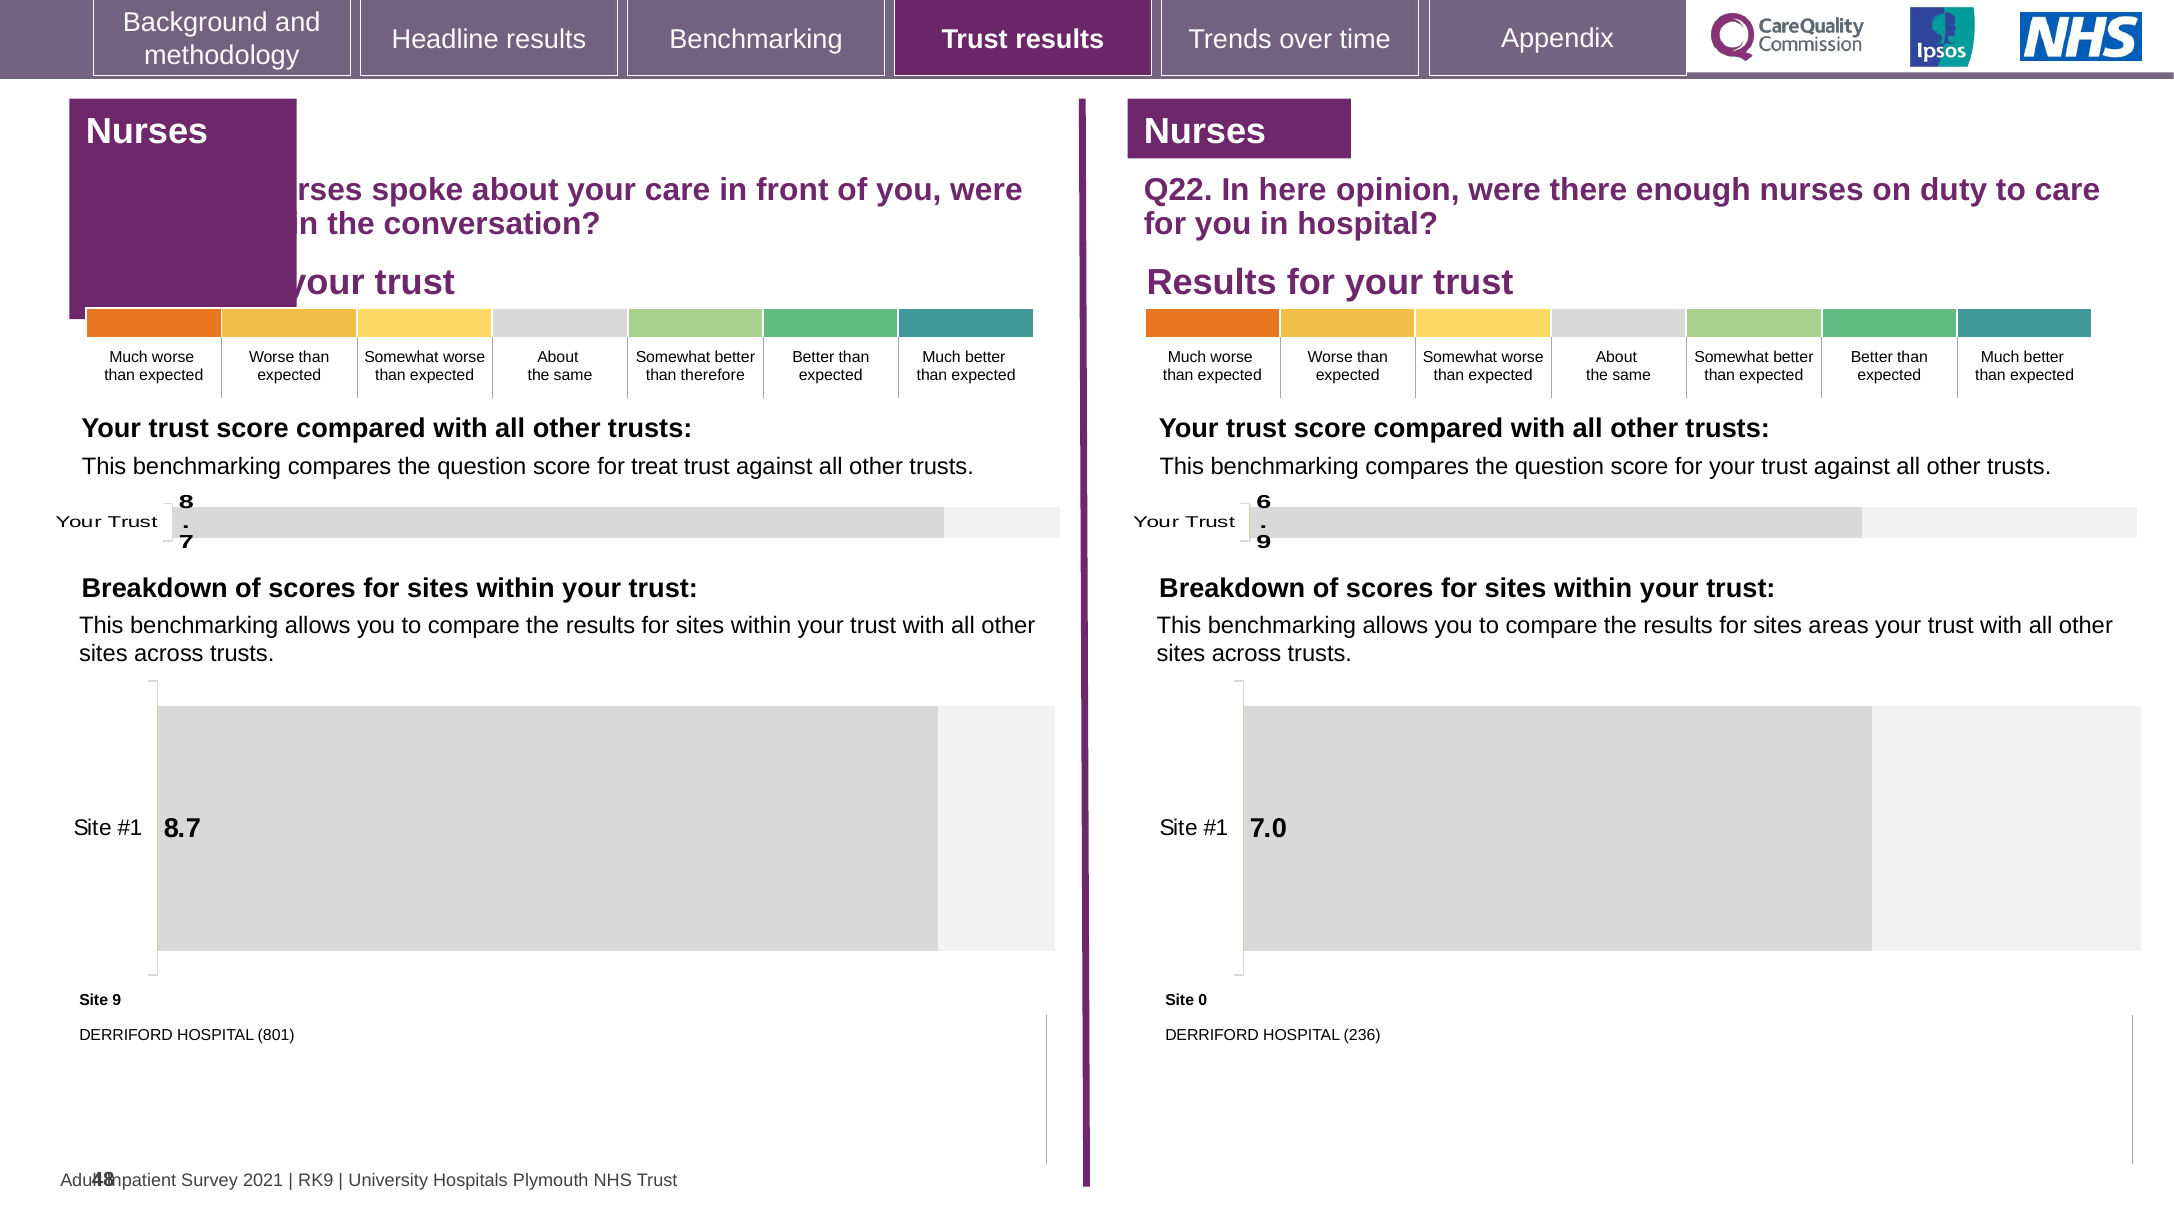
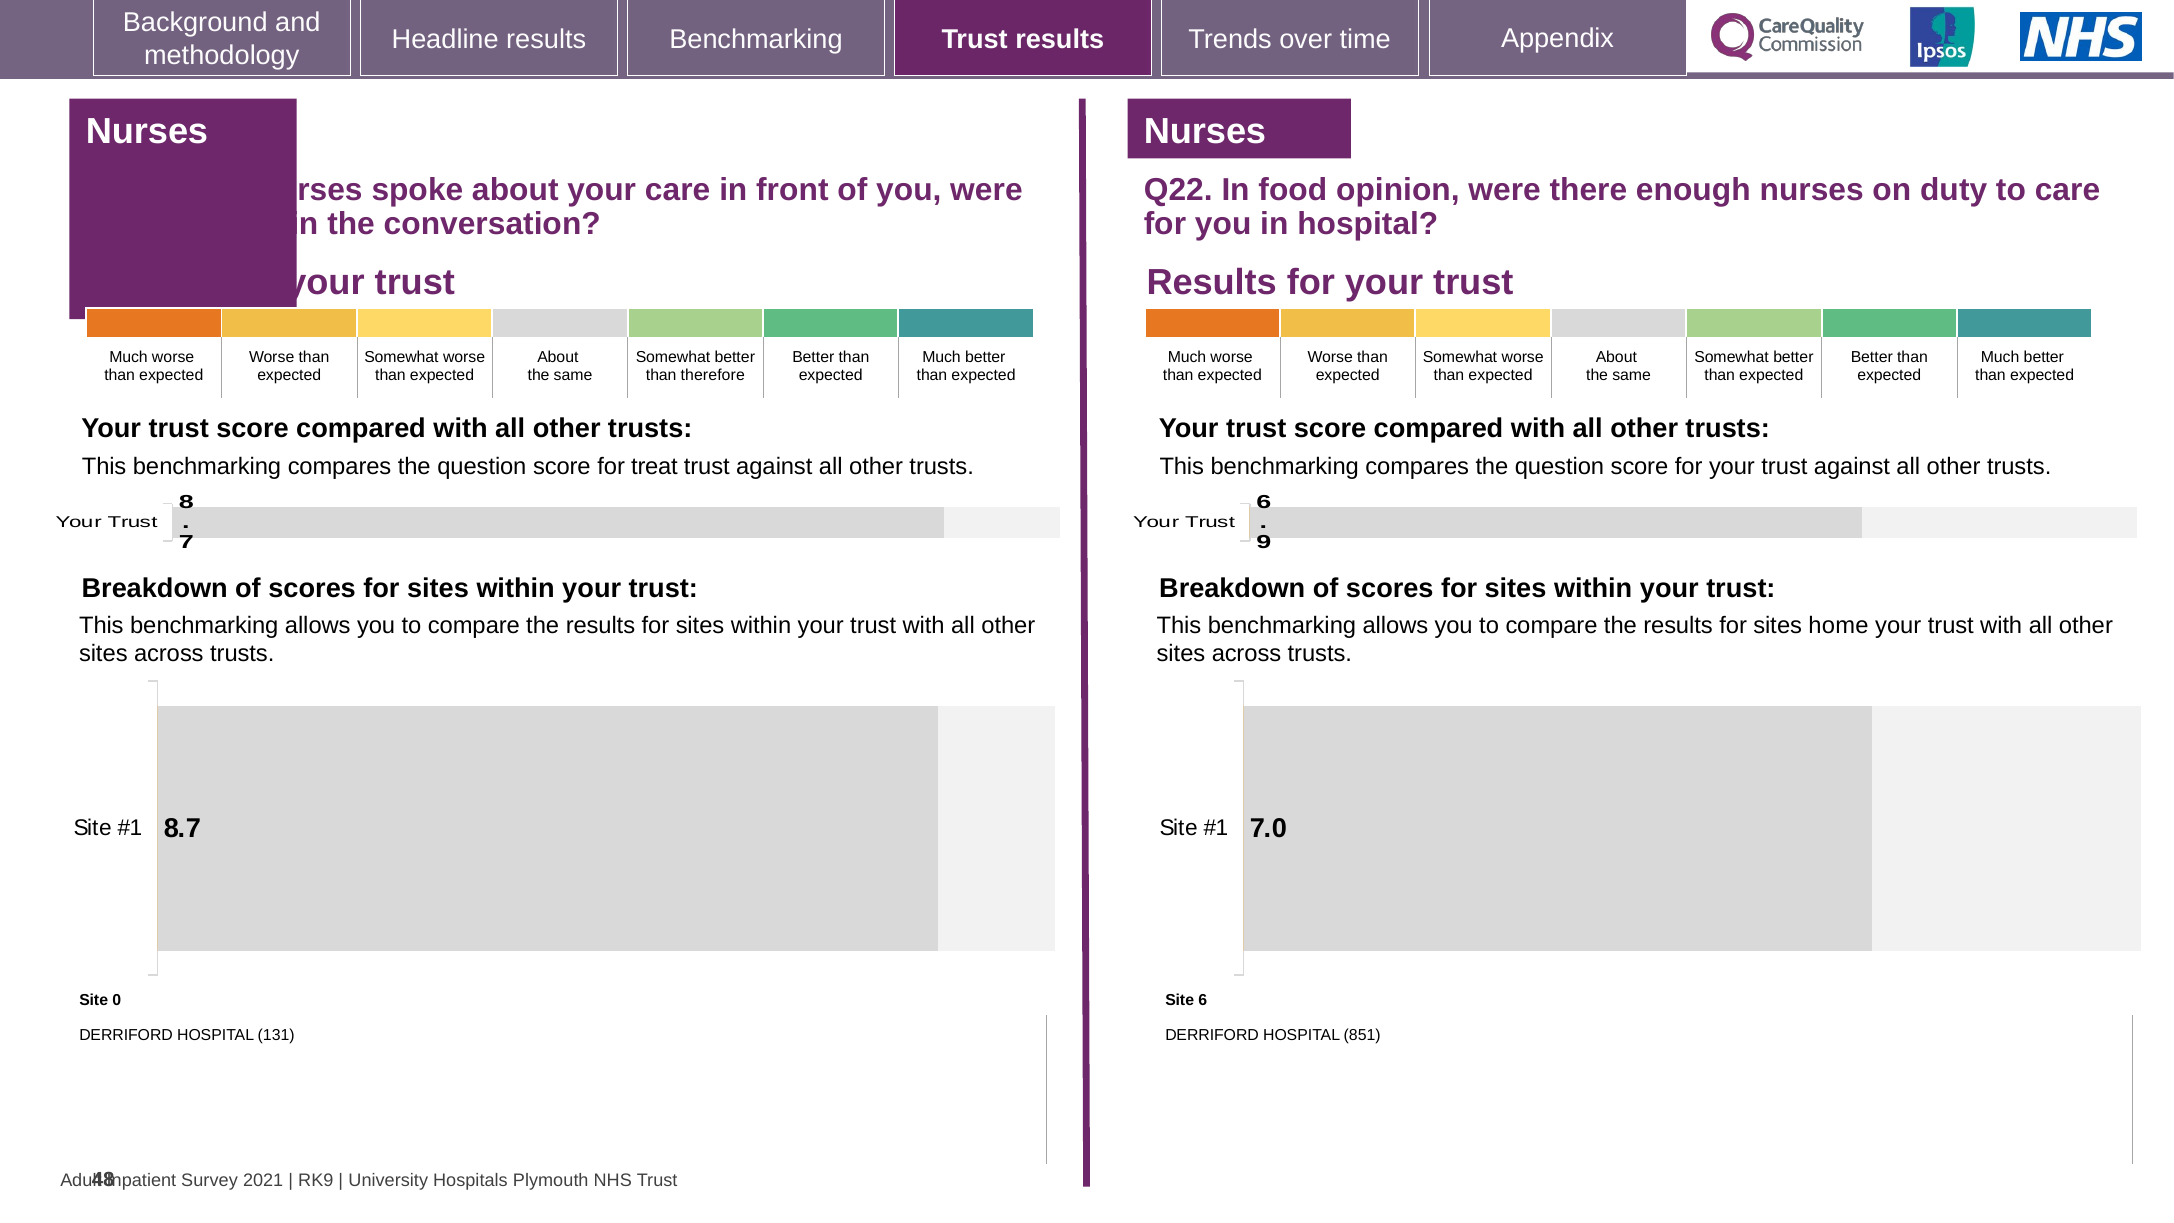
here: here -> food (1293, 190)
areas: areas -> home (1839, 625)
Site 9: 9 -> 0 (117, 1000)
Site 0: 0 -> 6 (1203, 1000)
801: 801 -> 131 (276, 1035)
236: 236 -> 851 (1362, 1035)
